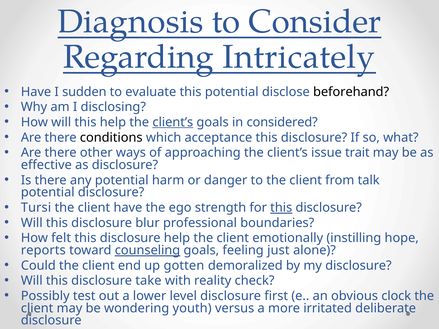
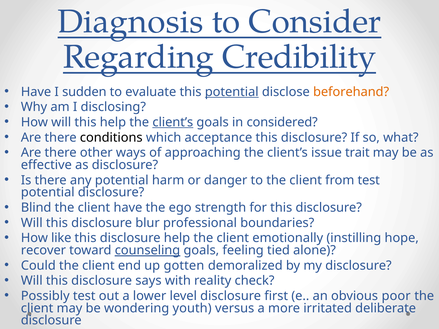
Intricately: Intricately -> Credibility (299, 57)
potential underline: none -> present (232, 92)
beforehand colour: black -> orange (351, 92)
from talk: talk -> test (369, 180)
Tursi: Tursi -> Blind (36, 208)
this underline: present -> none (281, 208)
felt: felt -> like (61, 238)
reports: reports -> recover (43, 250)
just: just -> tied (278, 250)
take: take -> says (148, 281)
clock: clock -> poor (396, 296)
